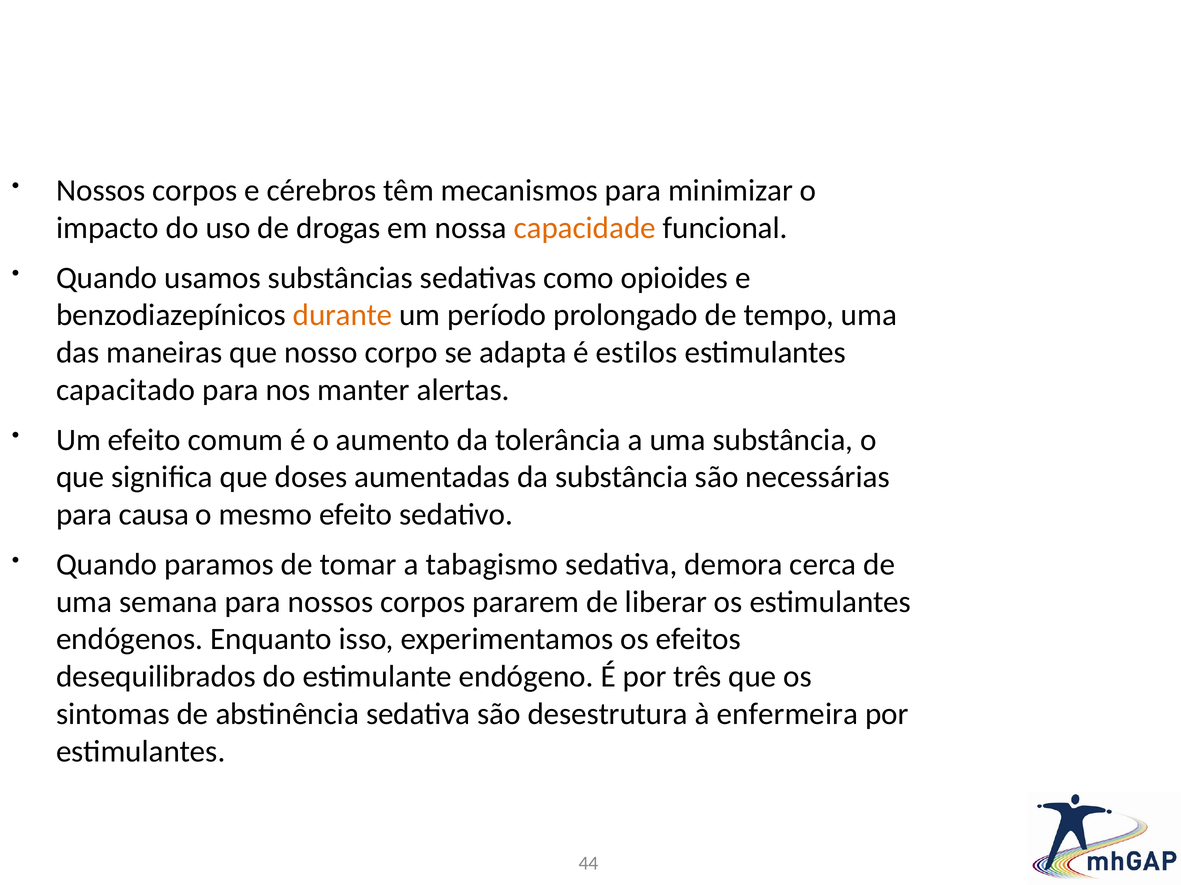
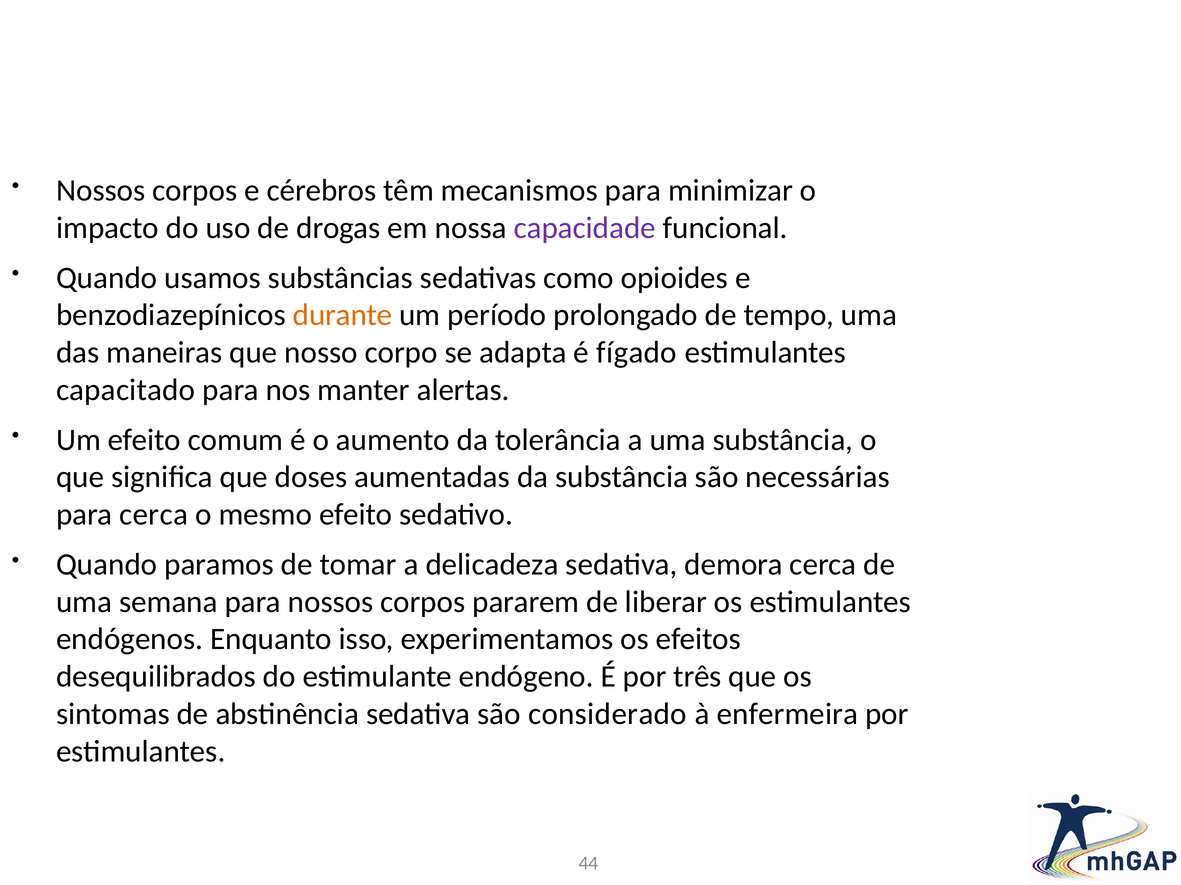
capacidade colour: orange -> purple (585, 228)
estilos: estilos -> fígado (637, 353)
para causa: causa -> cerca (154, 515)
tabagismo: tabagismo -> delicadeza (492, 565)
desestrutura: desestrutura -> considerado (607, 715)
